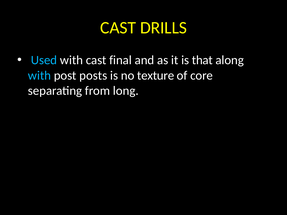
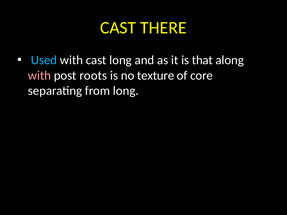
DRILLS: DRILLS -> THERE (163, 28)
cast final: final -> long (121, 60)
with colour: light blue -> pink (39, 76)
posts: posts -> roots (93, 76)
